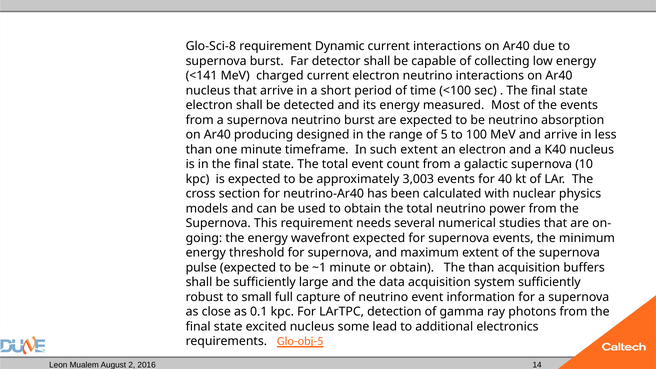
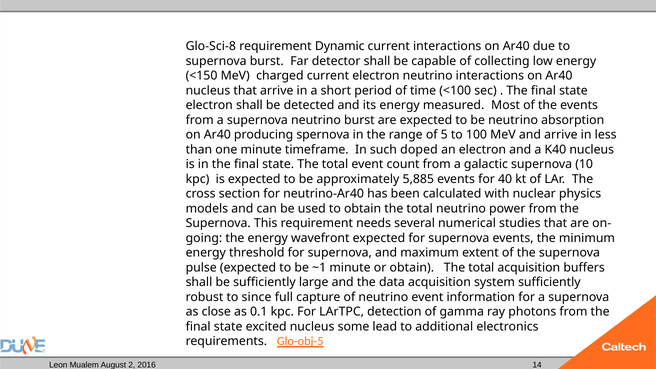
<141: <141 -> <150 (202, 76)
designed: designed -> spernova (323, 135)
such extent: extent -> doped (419, 150)
3,003: 3,003 -> 5,885 (418, 179)
than: than -> total (481, 268)
small: small -> since (257, 297)
